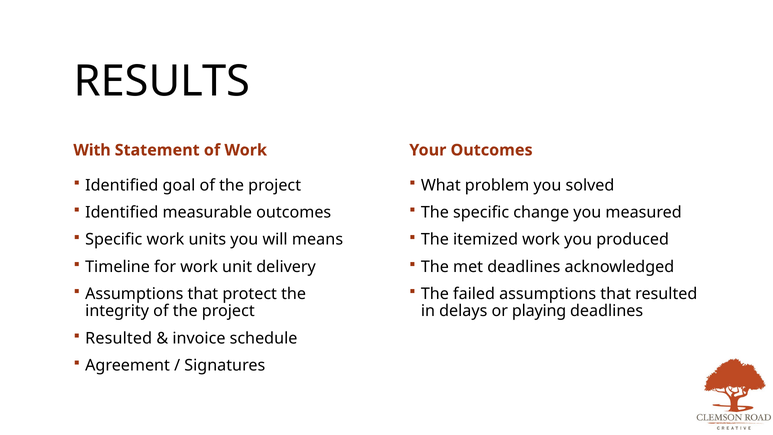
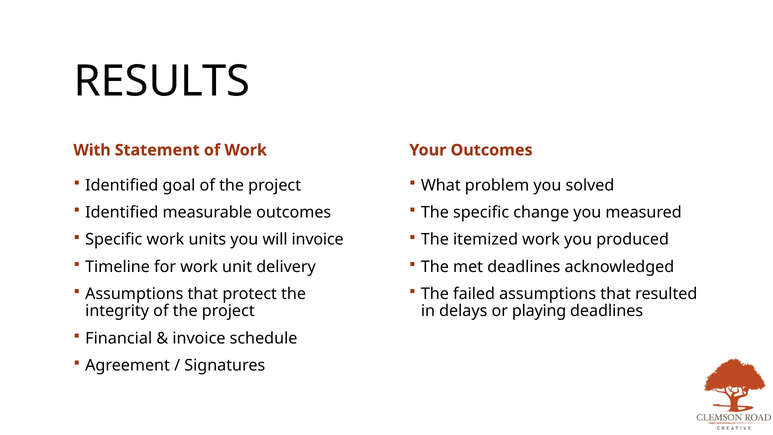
will means: means -> invoice (318, 240)
Resulted: Resulted -> Financial (119, 338)
